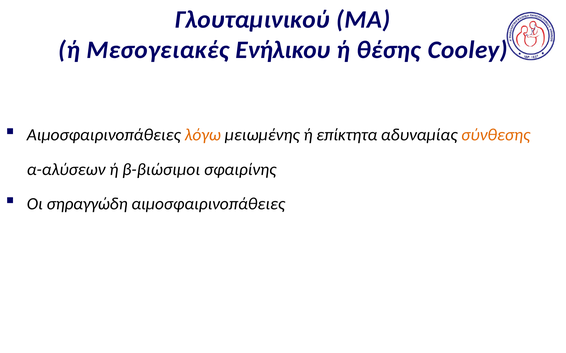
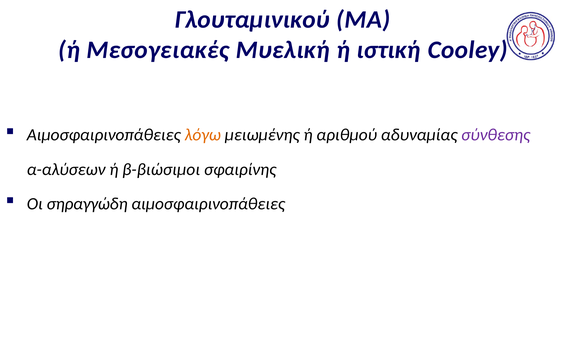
Ενήλικου: Ενήλικου -> Μυελική (283, 50)
θέσης: θέσης -> ιστική (389, 50)
επίκτητα: επίκτητα -> αριθμού (347, 135)
σύνθεσης colour: orange -> purple (496, 135)
